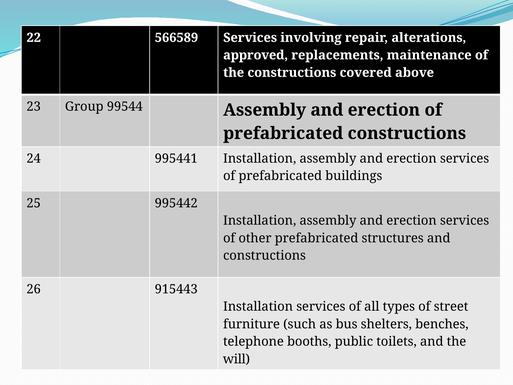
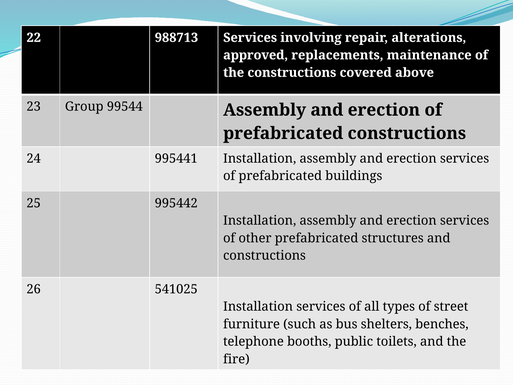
566589: 566589 -> 988713 (176, 38)
915443: 915443 -> 541025 (176, 289)
will: will -> fire (236, 359)
